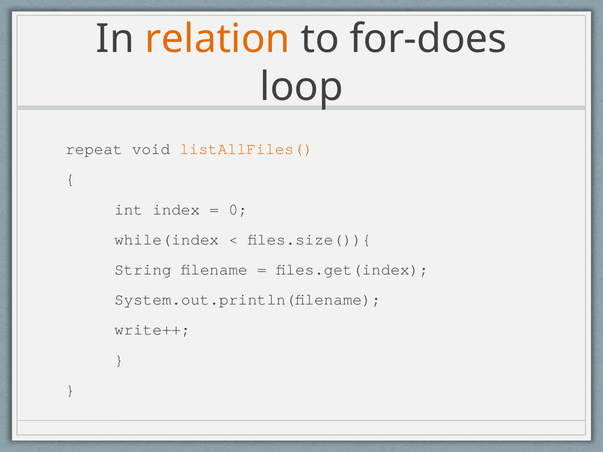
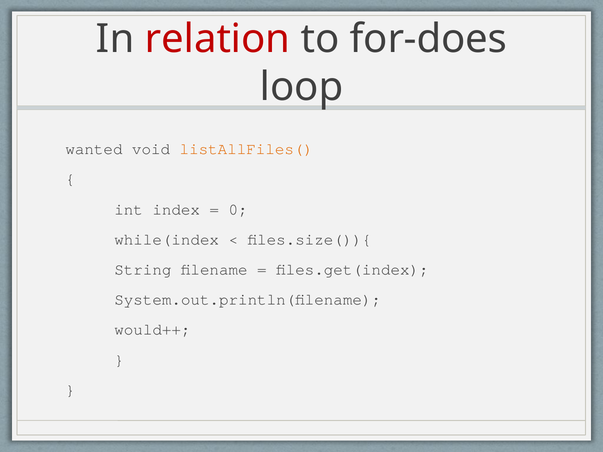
relation colour: orange -> red (218, 39)
repeat: repeat -> wanted (94, 149)
write++: write++ -> would++ (152, 330)
